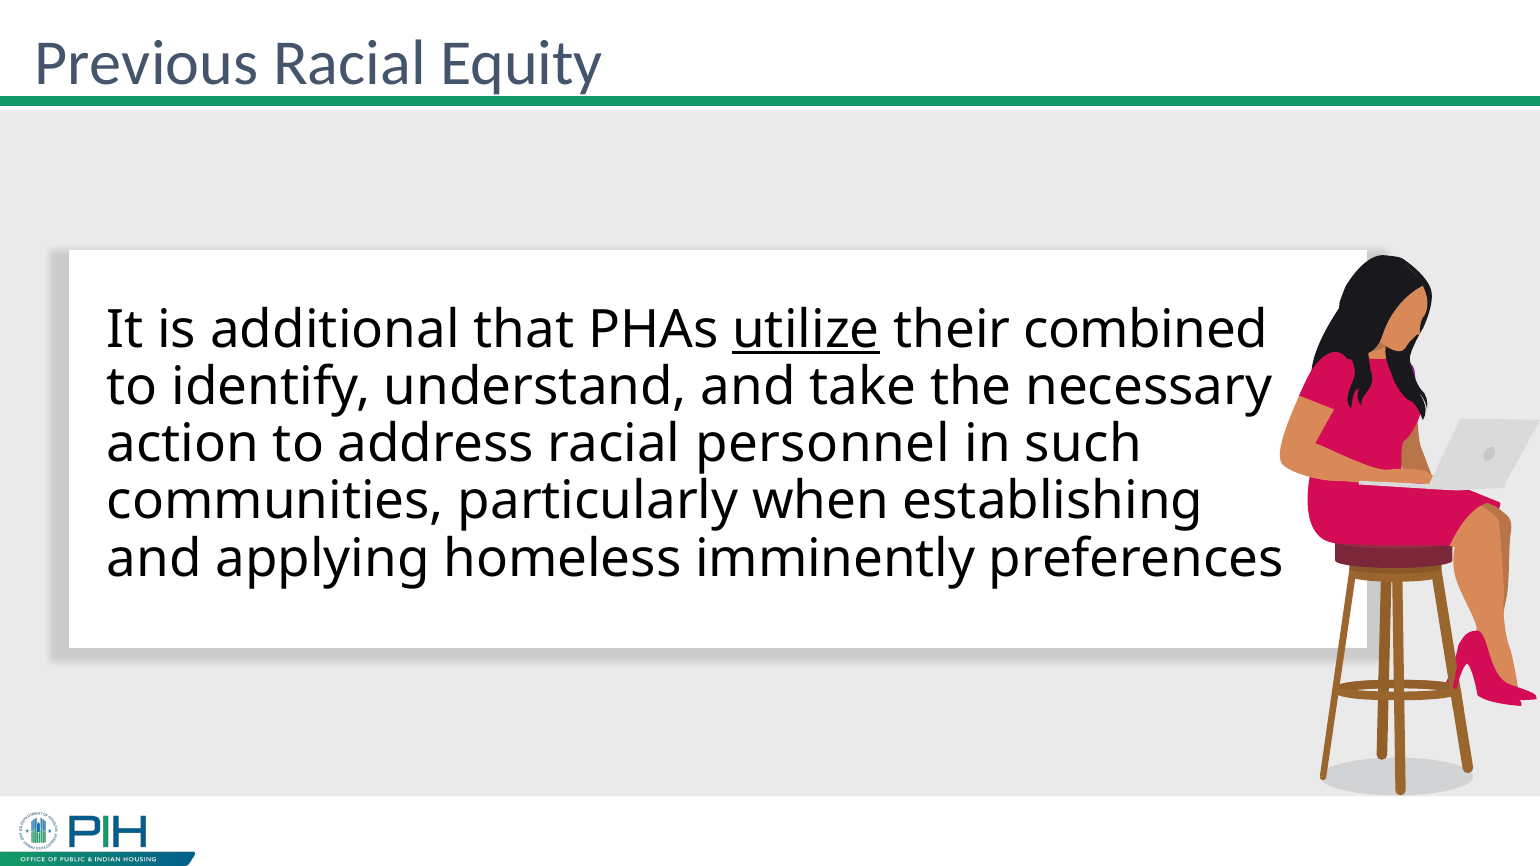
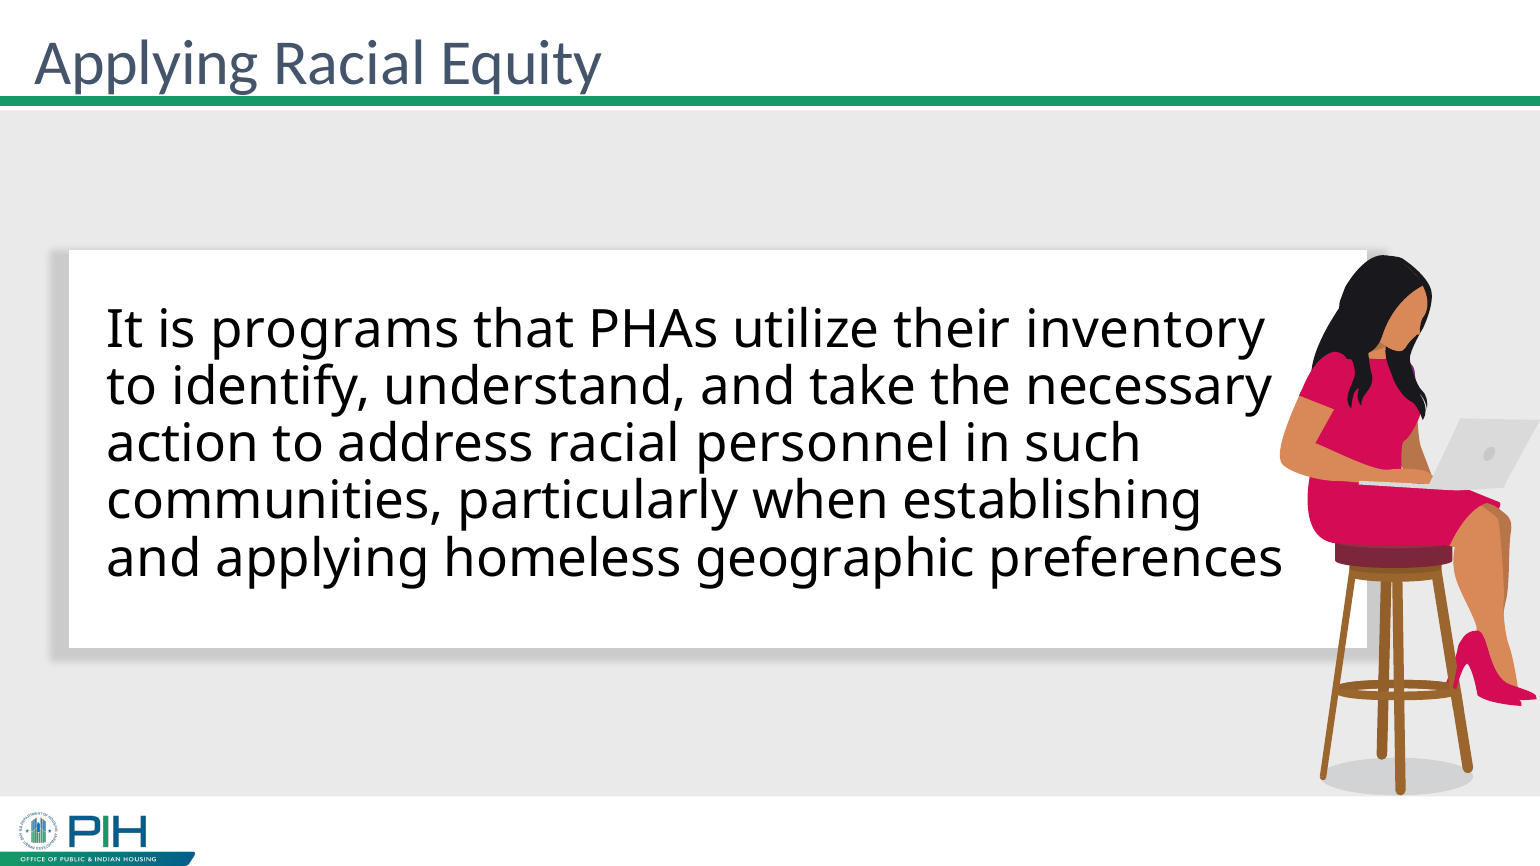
Previous: Previous -> Applying (147, 64)
additional: additional -> programs (335, 330)
utilize underline: present -> none (806, 330)
combined: combined -> inventory (1145, 330)
imminently: imminently -> geographic (835, 559)
